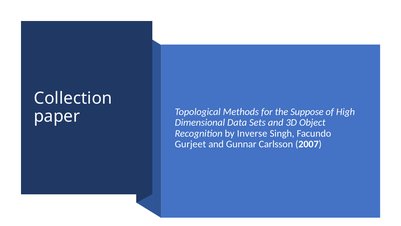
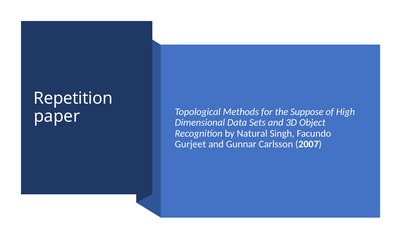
Collection: Collection -> Repetition (73, 98)
Inverse: Inverse -> Natural (252, 133)
